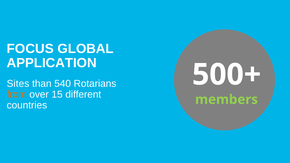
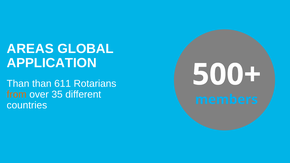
FOCUS: FOCUS -> AREAS (30, 49)
Sites: Sites -> Than (18, 84)
540: 540 -> 611 (63, 84)
15: 15 -> 35 (57, 95)
members colour: light green -> light blue (227, 100)
